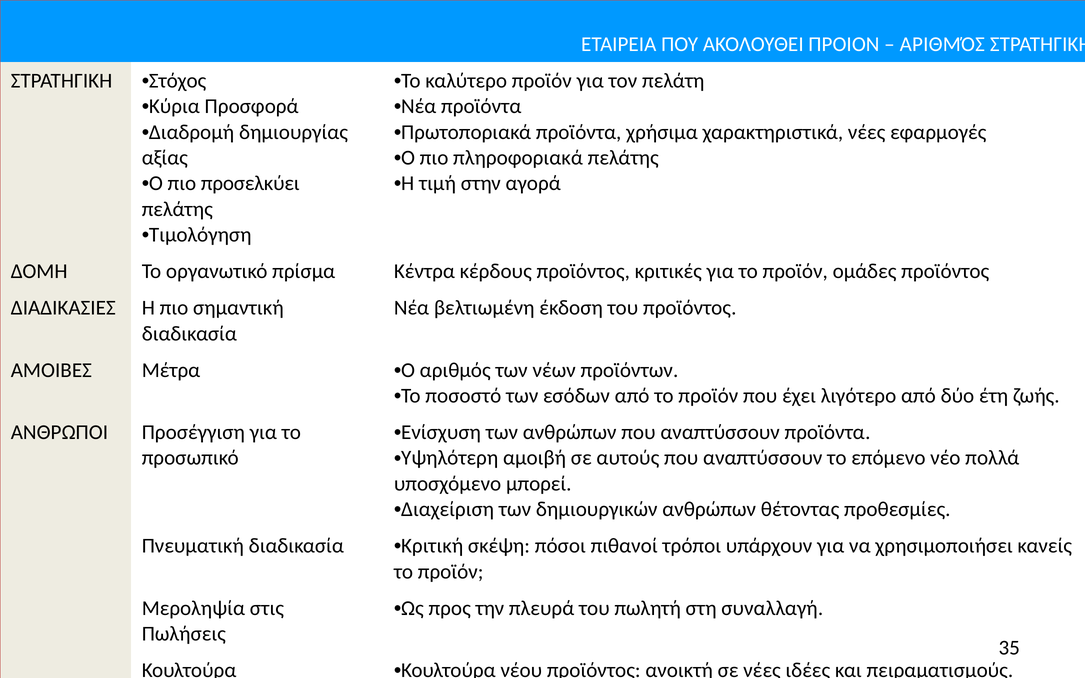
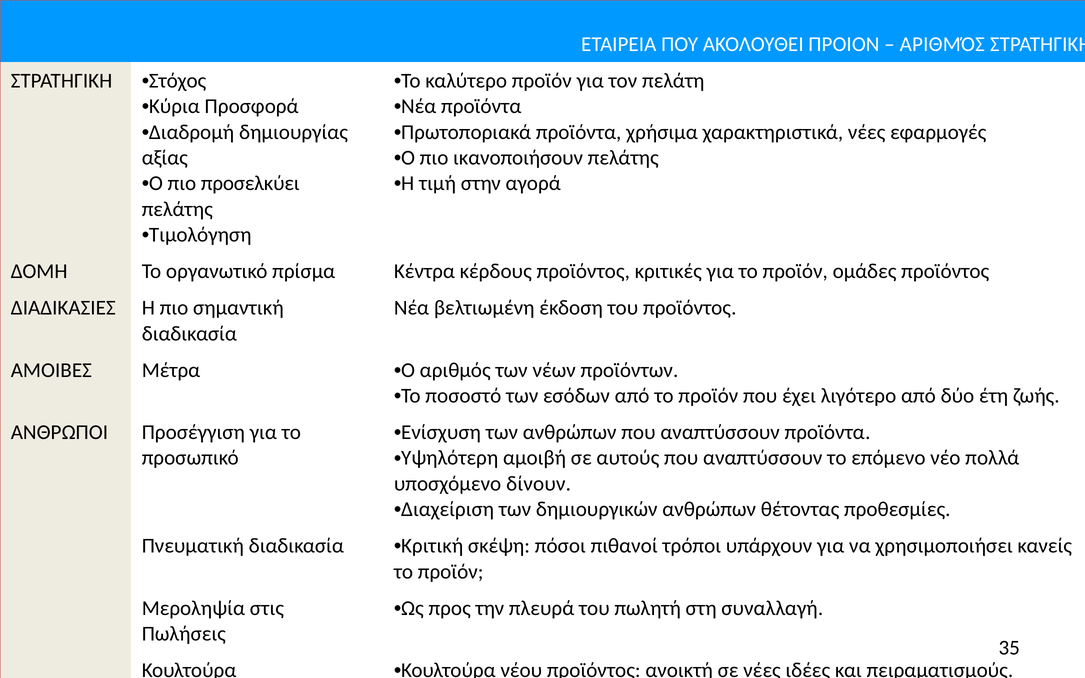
πληροφοριακά: πληροφοριακά -> ικανοποιήσουν (518, 158)
μπορεί: μπορεί -> δίνουν (539, 484)
